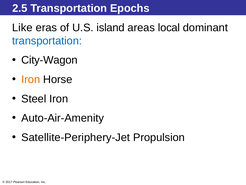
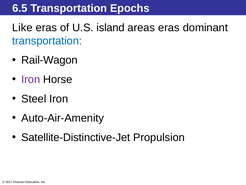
2.5: 2.5 -> 6.5 (20, 8)
areas local: local -> eras (169, 28)
City-Wagon: City-Wagon -> Rail-Wagon (49, 60)
Iron colour: orange -> purple (31, 79)
Satellite-Periphery-Jet: Satellite-Periphery-Jet -> Satellite-Distinctive-Jet (76, 137)
